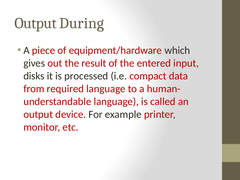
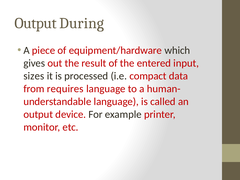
disks: disks -> sizes (34, 76)
required: required -> requires (65, 89)
